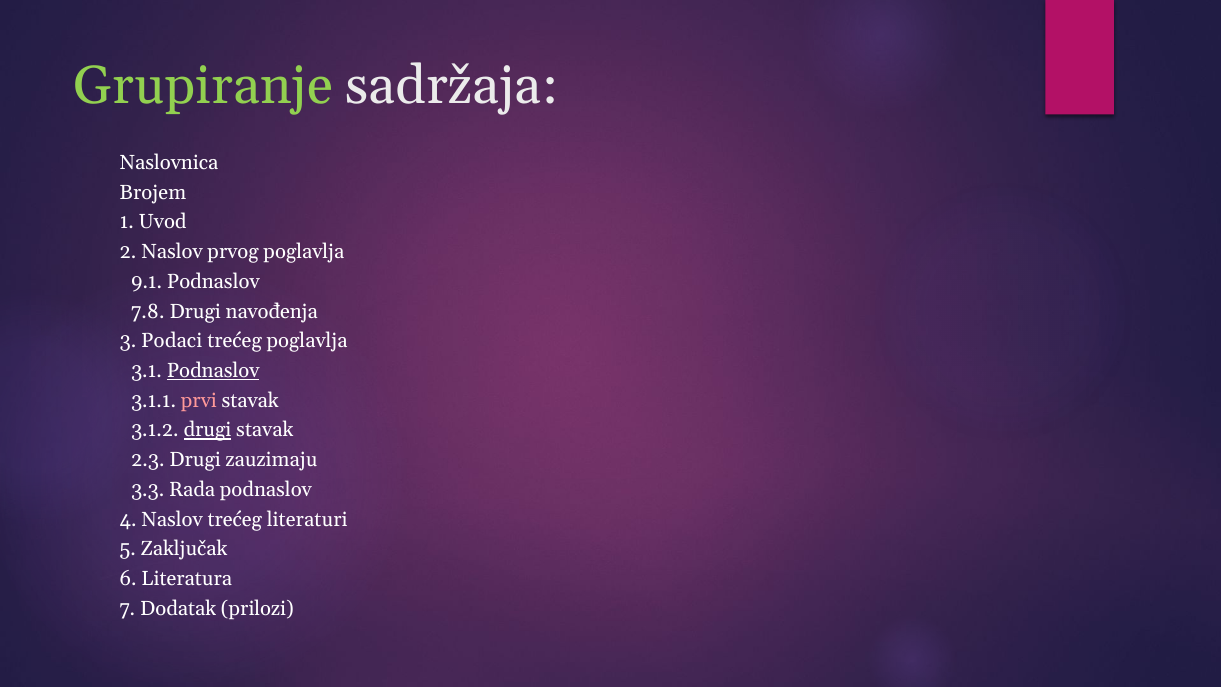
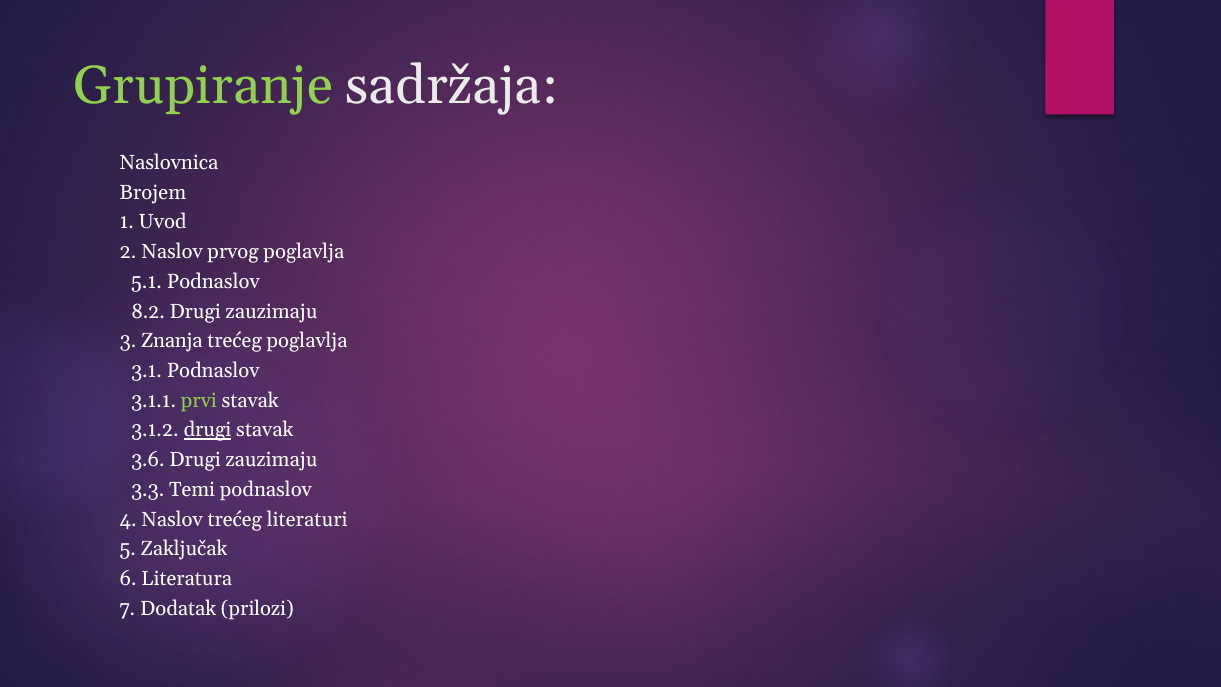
9.1: 9.1 -> 5.1 (146, 282)
7.8: 7.8 -> 8.2 (148, 311)
navođenja: navođenja -> zauzimaju (272, 311)
Podaci: Podaci -> Znanja (172, 341)
Podnaslov underline: present -> none (213, 371)
prvi colour: pink -> light green (199, 400)
2.3: 2.3 -> 3.6 (148, 460)
Rada: Rada -> Temi (192, 489)
